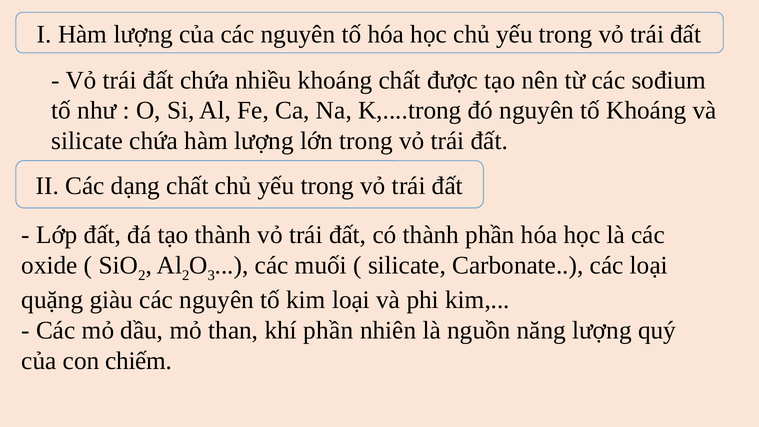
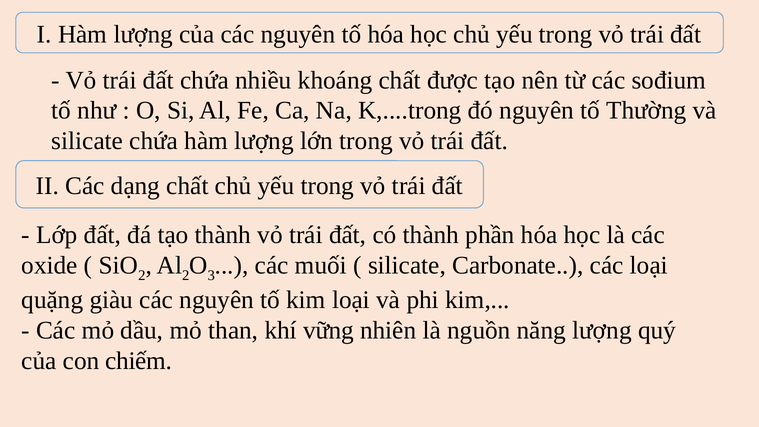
tố Khoáng: Khoáng -> Thường (646, 111)
khí phần: phần -> vững (329, 330)
